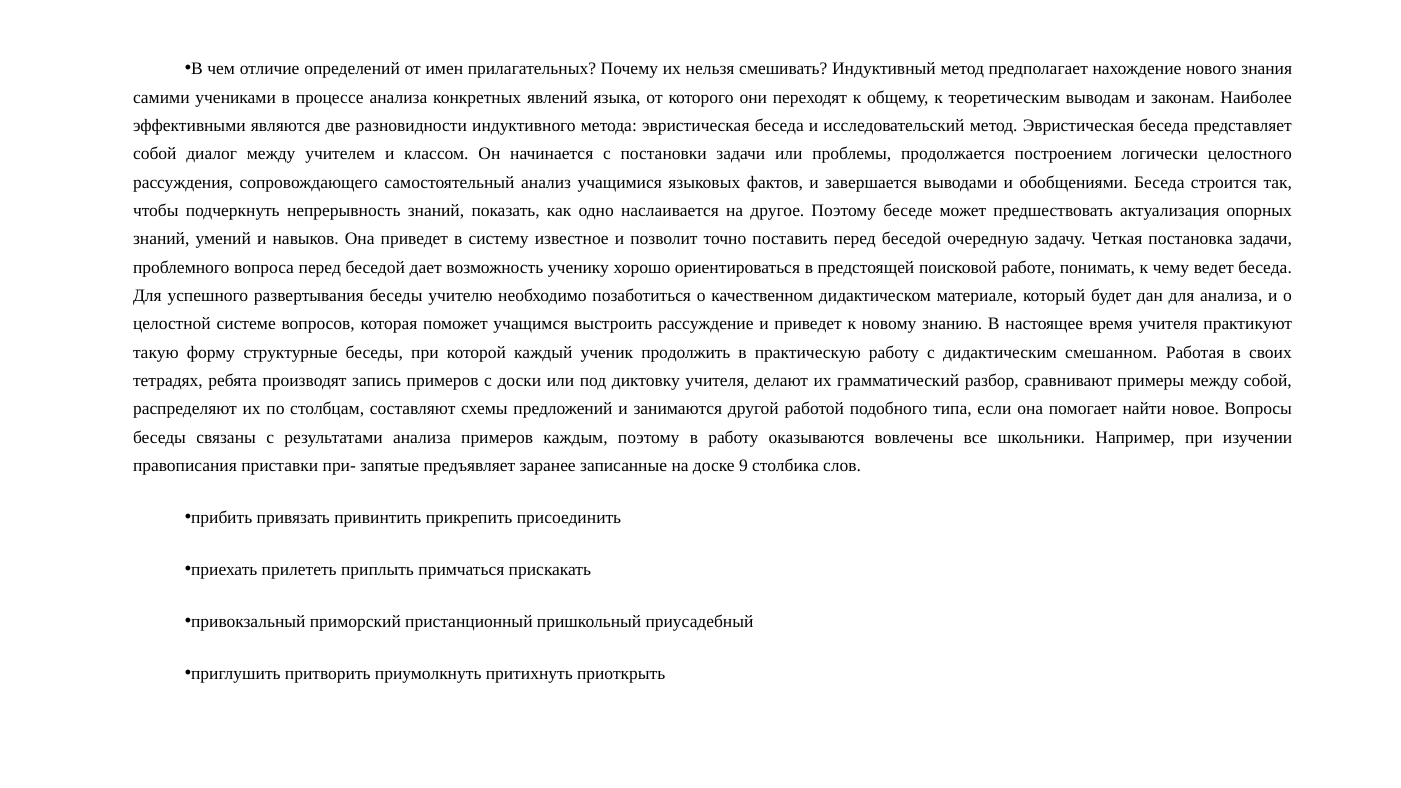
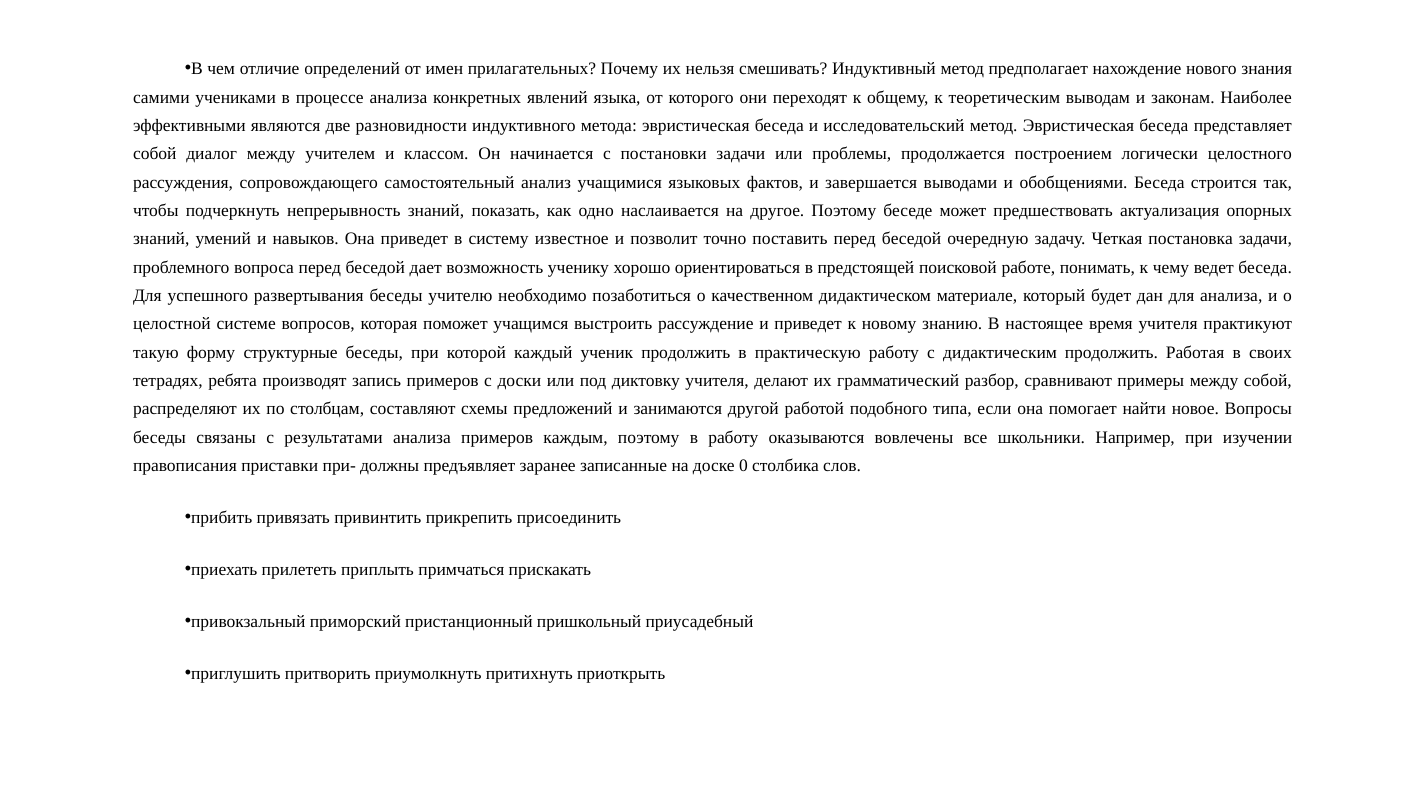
дидактическим смешанном: смешанном -> продолжить (1111, 352)
запятые: запятые -> должны (390, 466)
9: 9 -> 0 (743, 466)
